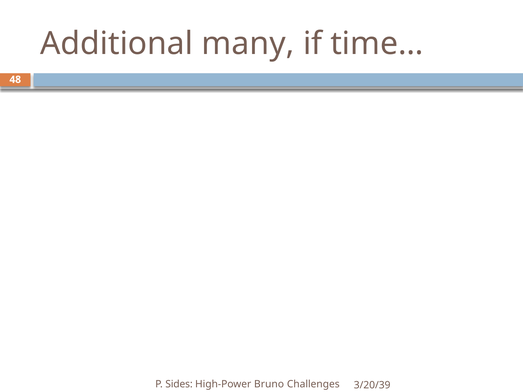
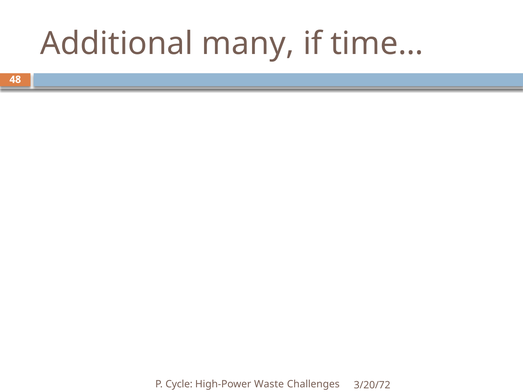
Sides: Sides -> Cycle (179, 384)
Bruno: Bruno -> Waste (269, 384)
3/20/39: 3/20/39 -> 3/20/72 (372, 385)
